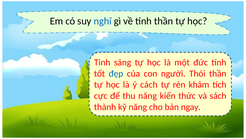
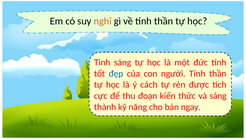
nghĩ colour: blue -> orange (103, 21)
người Thói: Thói -> Tính (197, 73)
khâm: khâm -> được (199, 84)
thu năng: năng -> đoạn (148, 95)
và sách: sách -> sáng (218, 95)
